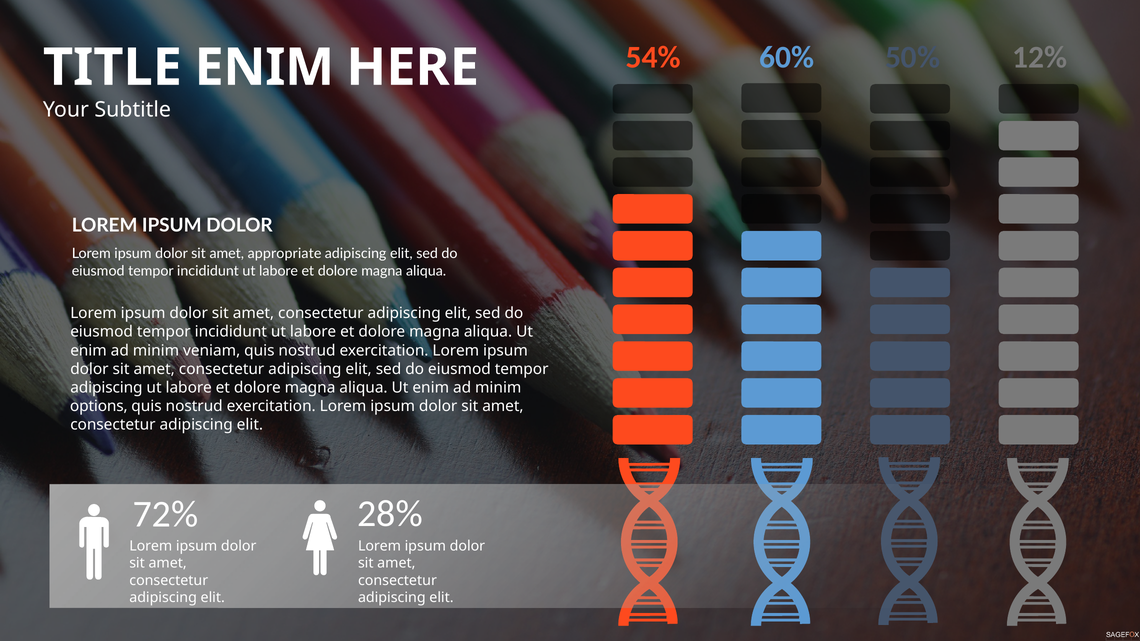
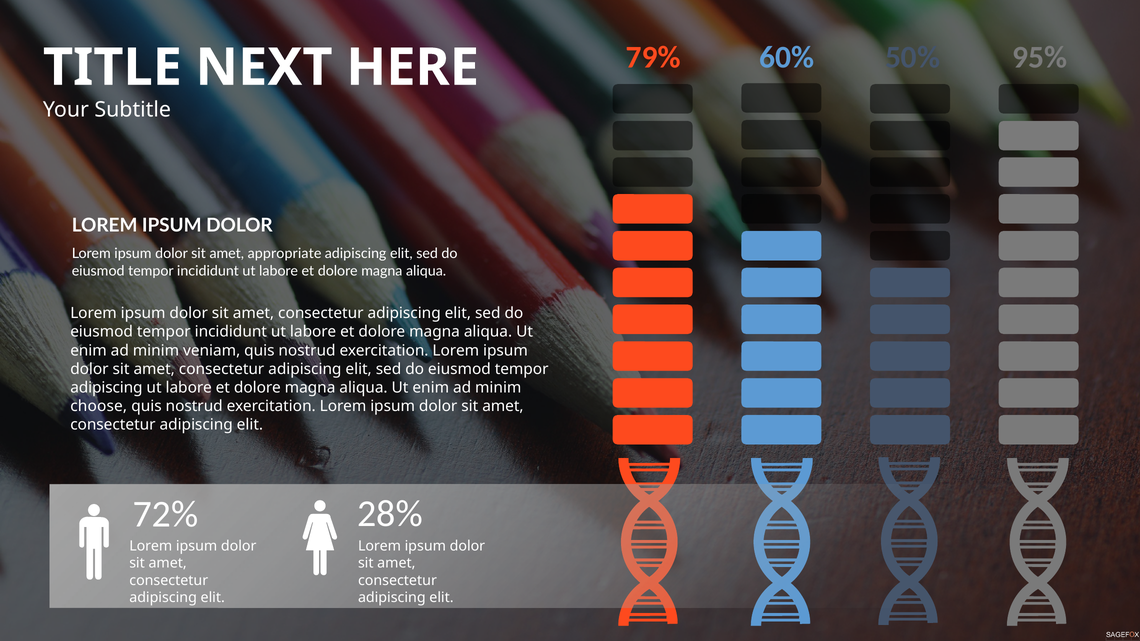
54%: 54% -> 79% (653, 57)
12%: 12% -> 95% (1040, 57)
ENIM: ENIM -> NEXT (264, 68)
options: options -> choose (99, 406)
